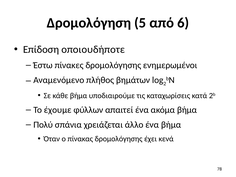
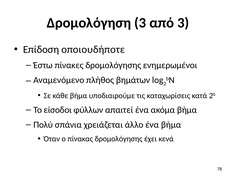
Δρομολόγηση 5: 5 -> 3 (140, 23)
από 6: 6 -> 3 (183, 23)
έχουμε: έχουμε -> είσοδοι (58, 110)
